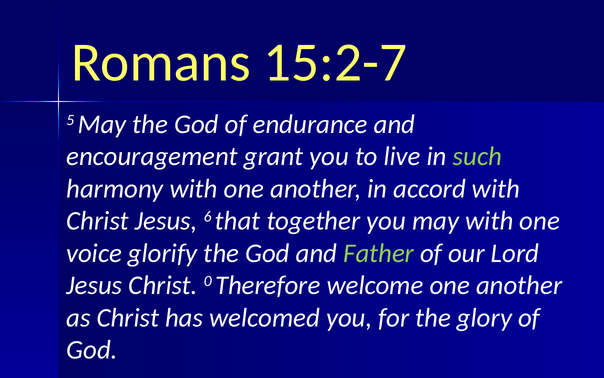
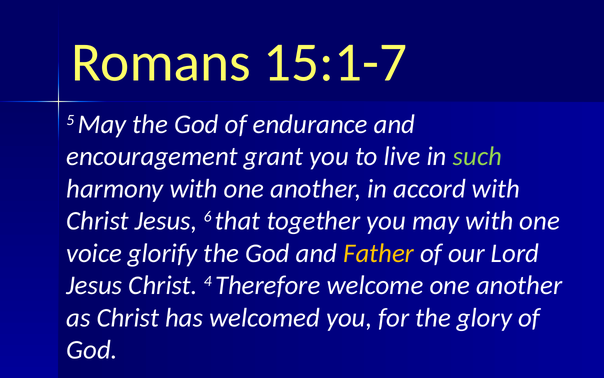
15:2-7: 15:2-7 -> 15:1-7 (335, 63)
Father colour: light green -> yellow (379, 253)
0: 0 -> 4 (208, 281)
